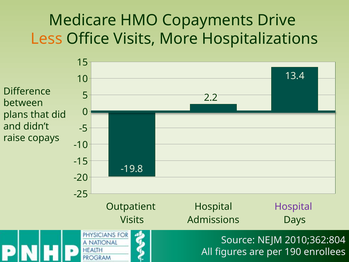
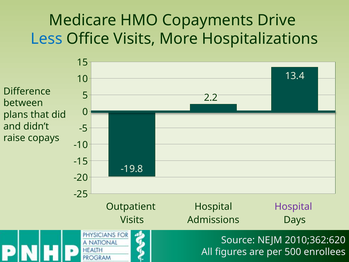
Less colour: orange -> blue (47, 39)
2010;362:804: 2010;362:804 -> 2010;362:620 (315, 240)
190: 190 -> 500 (293, 252)
